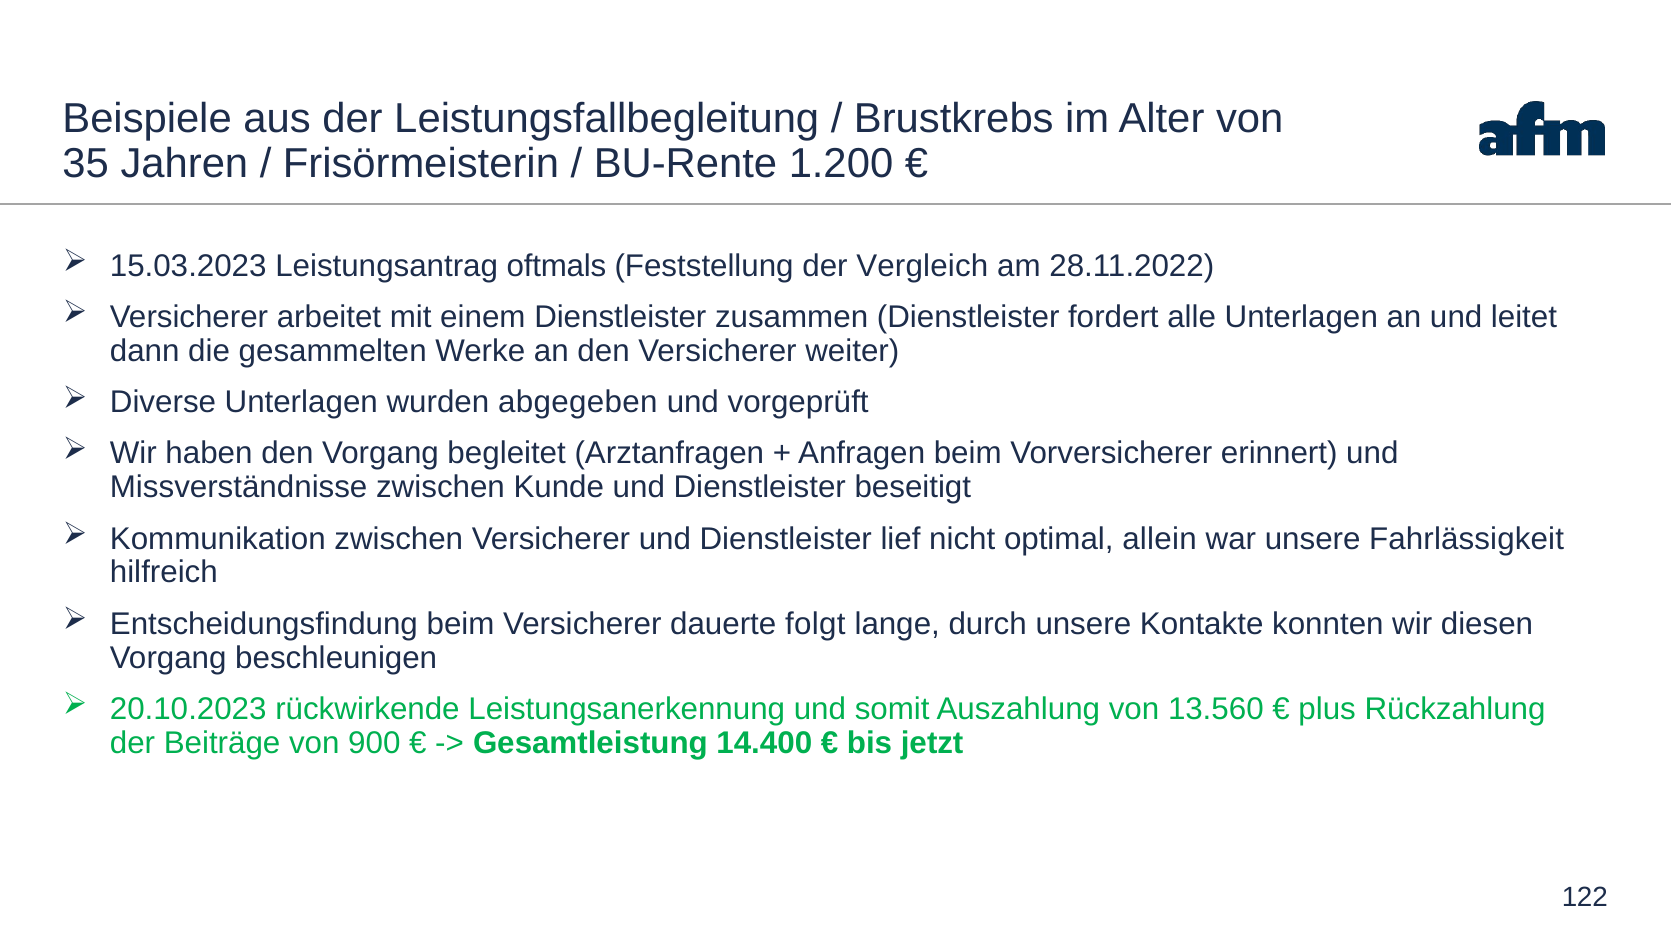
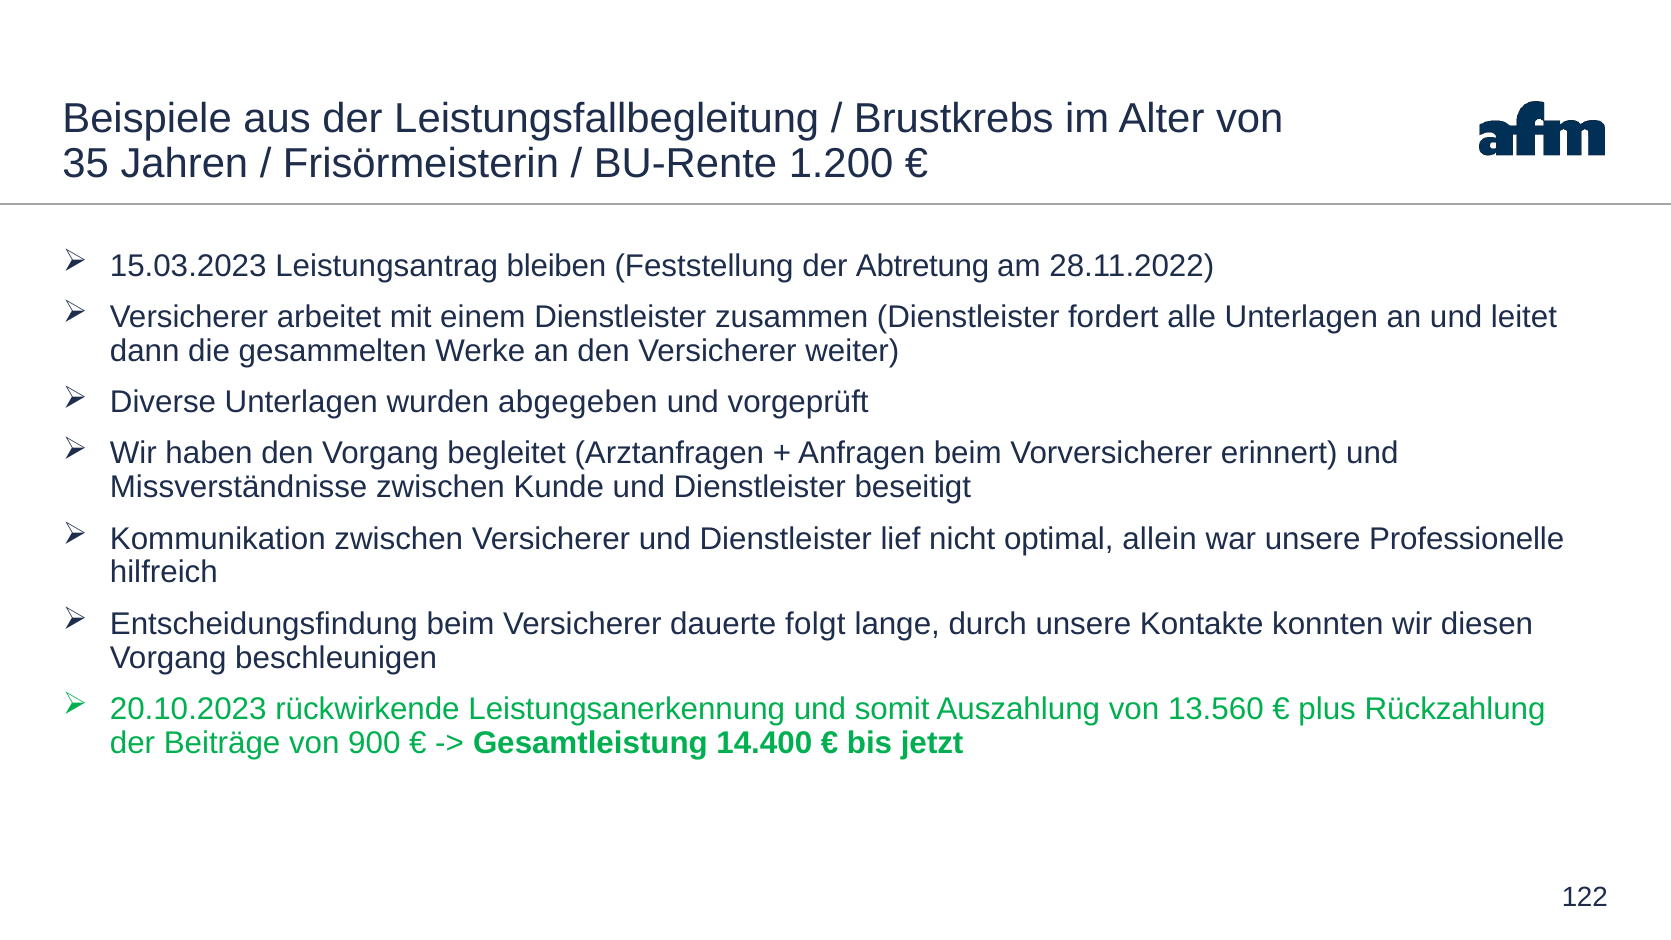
oftmals: oftmals -> bleiben (556, 266)
Vergleich: Vergleich -> Abtretung (923, 266)
Fahrlässigkeit: Fahrlässigkeit -> Professionelle (1467, 539)
